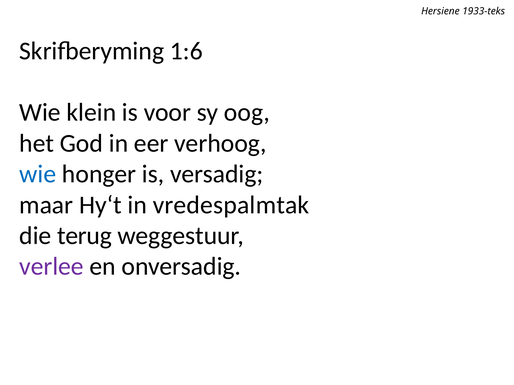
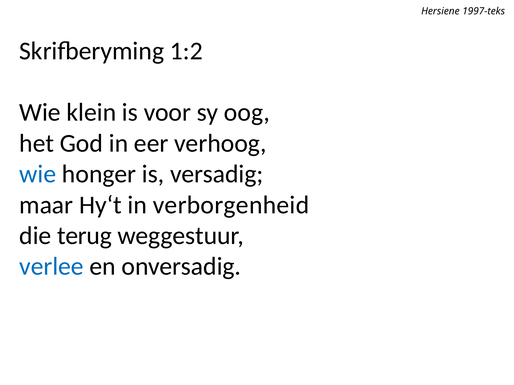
1933-teks: 1933-teks -> 1997-teks (484, 11)
1:6: 1:6 -> 1:2 (186, 51)
vredespalmtak: vredespalmtak -> verborgenheid (231, 205)
verlee colour: purple -> blue (51, 267)
